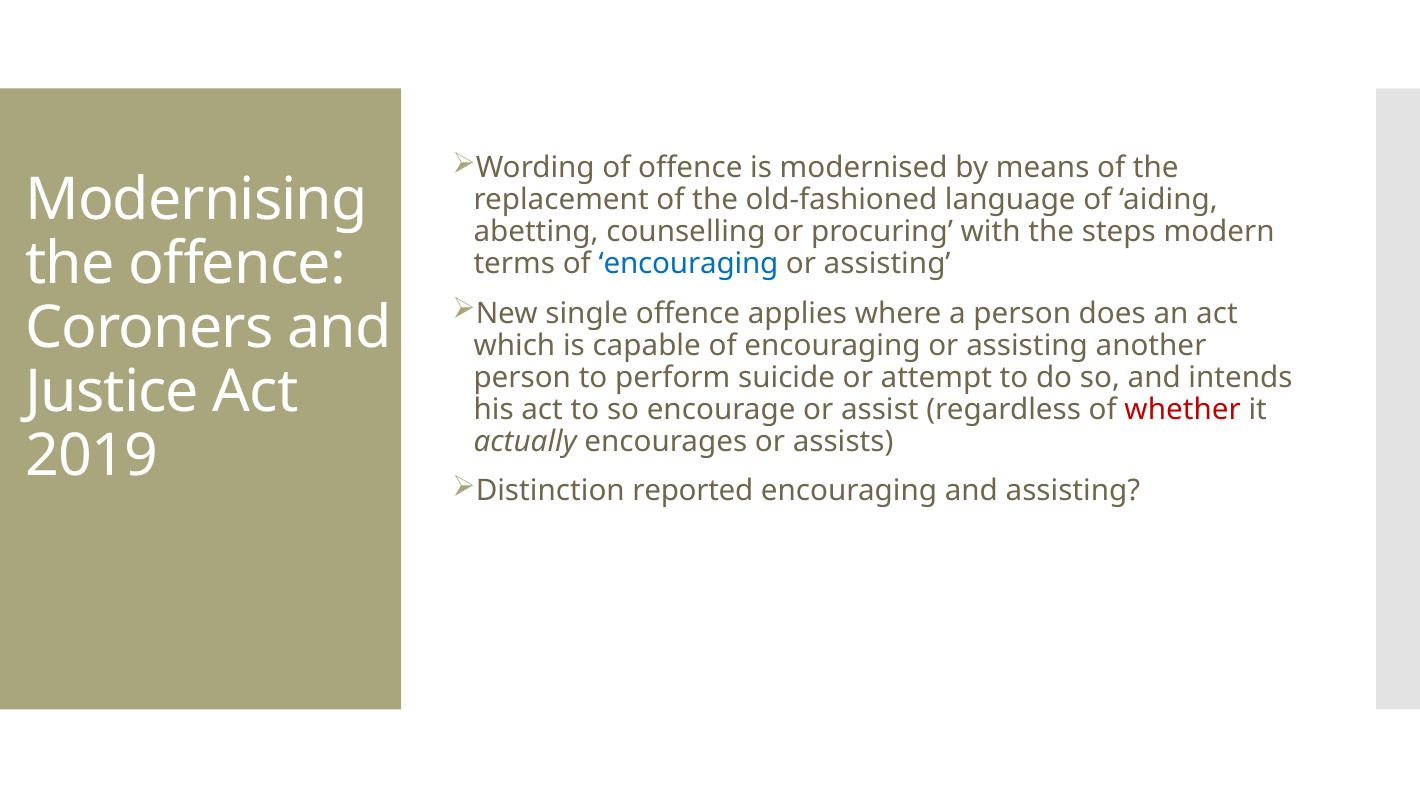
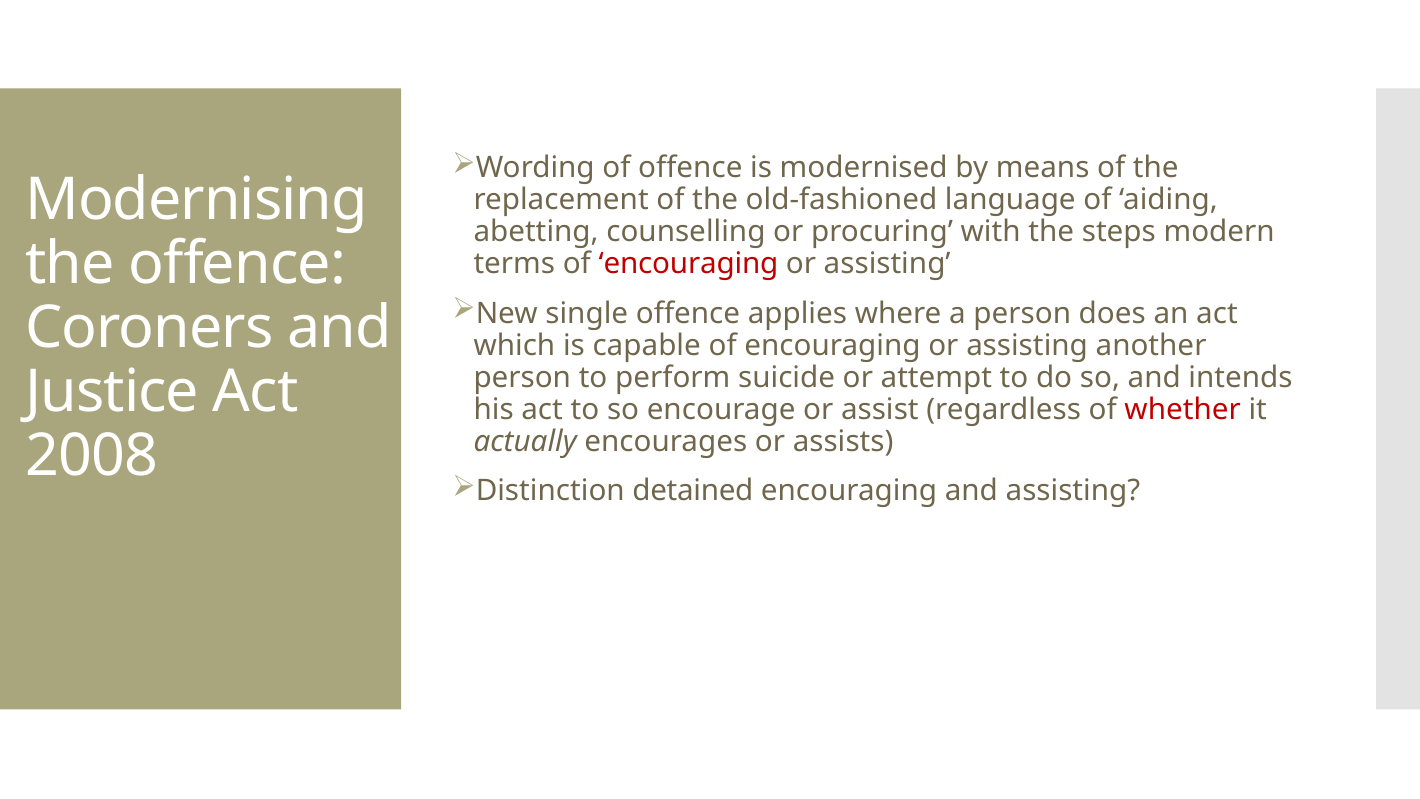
encouraging colour: blue -> red (688, 263)
2019: 2019 -> 2008 (92, 456)
reported: reported -> detained (693, 491)
